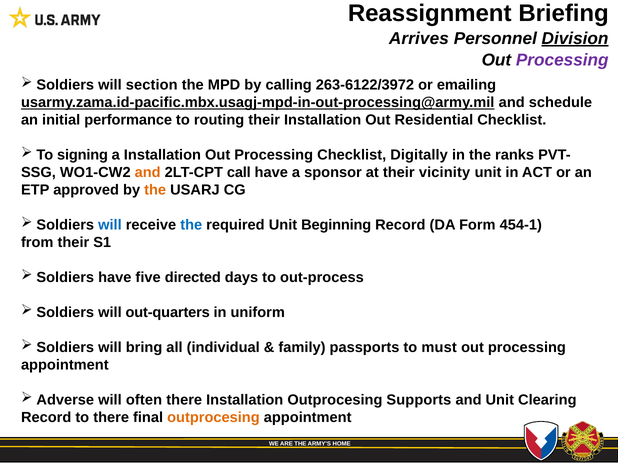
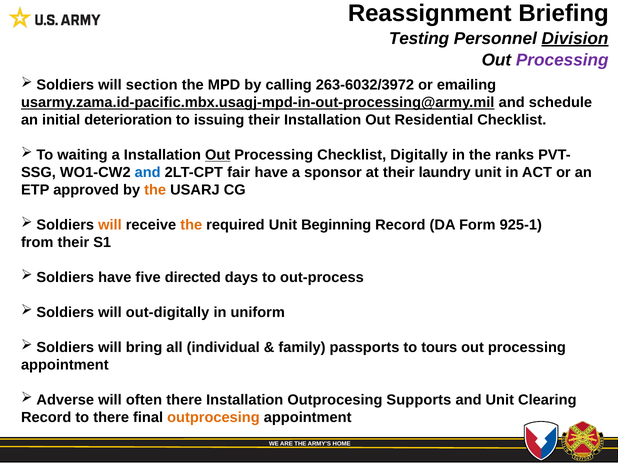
Arrives: Arrives -> Testing (419, 38)
263-6122/3972: 263-6122/3972 -> 263-6032/3972 (365, 85)
performance: performance -> deterioration (128, 120)
routing: routing -> issuing (219, 120)
signing: signing -> waiting (82, 155)
Out underline: none -> present (218, 155)
and colour: orange -> blue (148, 173)
call: call -> fair (239, 173)
vicinity: vicinity -> laundry (445, 173)
will colour: blue -> orange (110, 225)
the colour: blue -> orange (191, 225)
454-1: 454-1 -> 925-1 (521, 225)
out-quarters: out-quarters -> out-digitally (168, 313)
must: must -> tours (439, 348)
